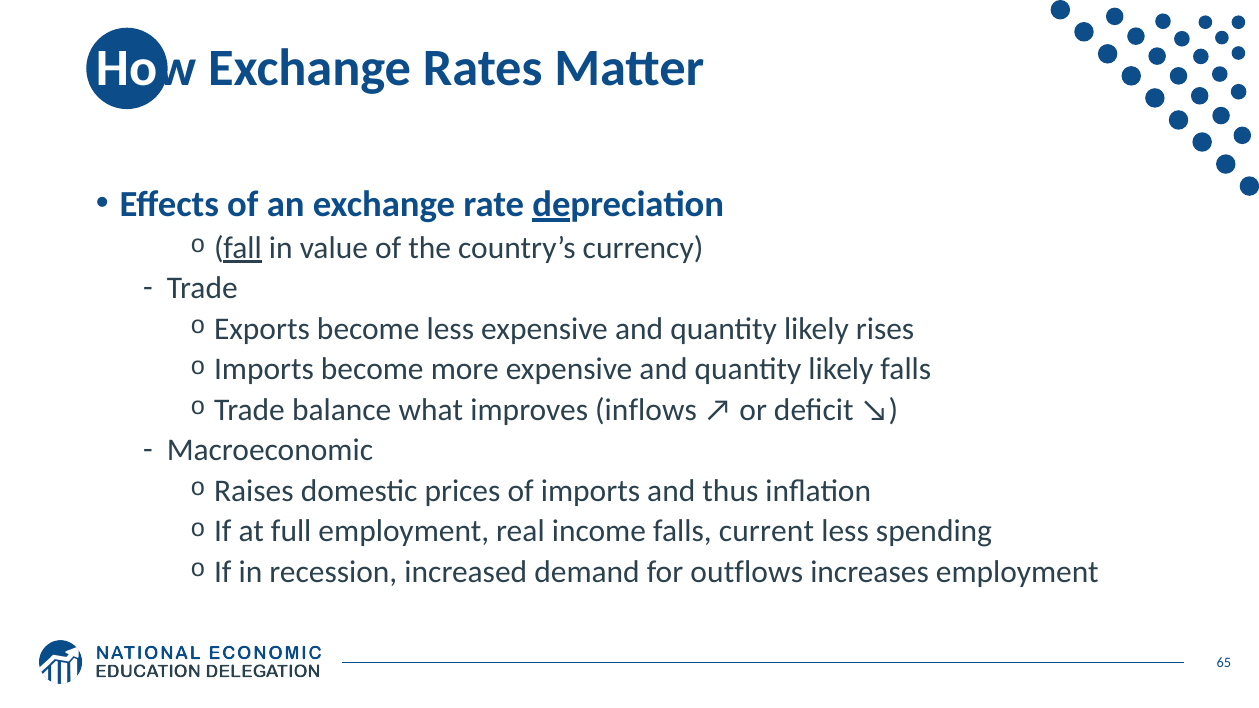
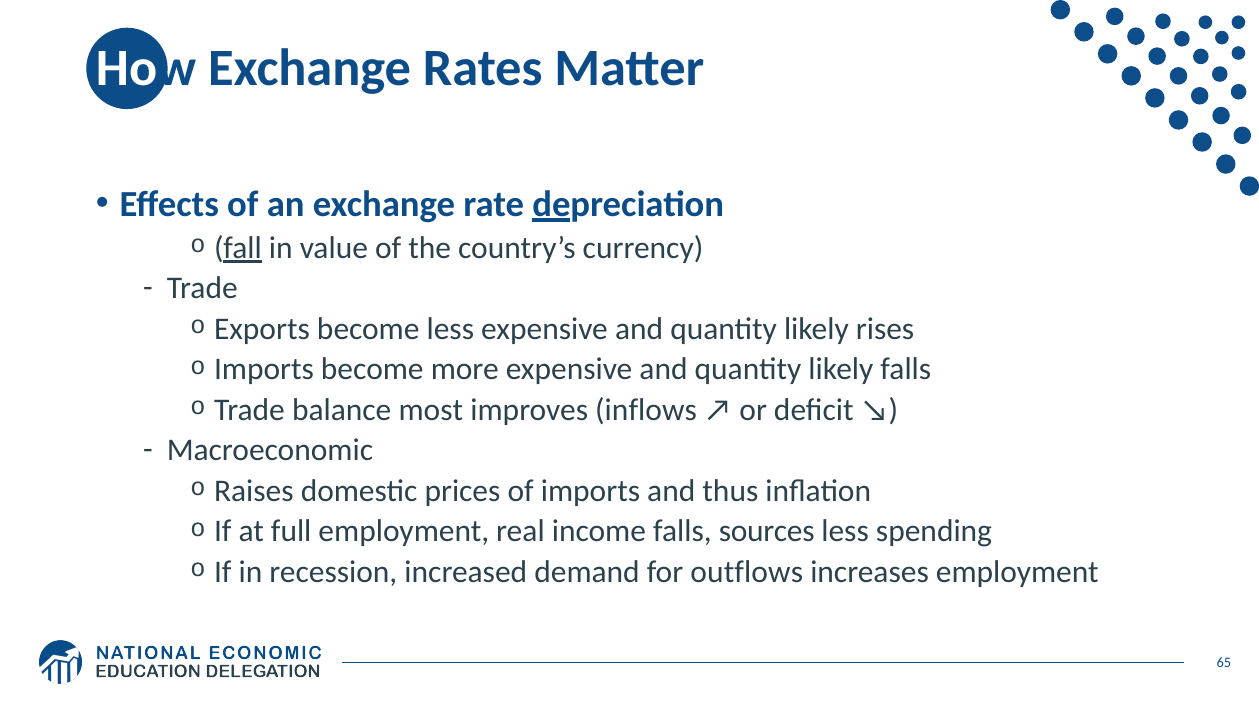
what: what -> most (431, 410)
current: current -> sources (767, 531)
